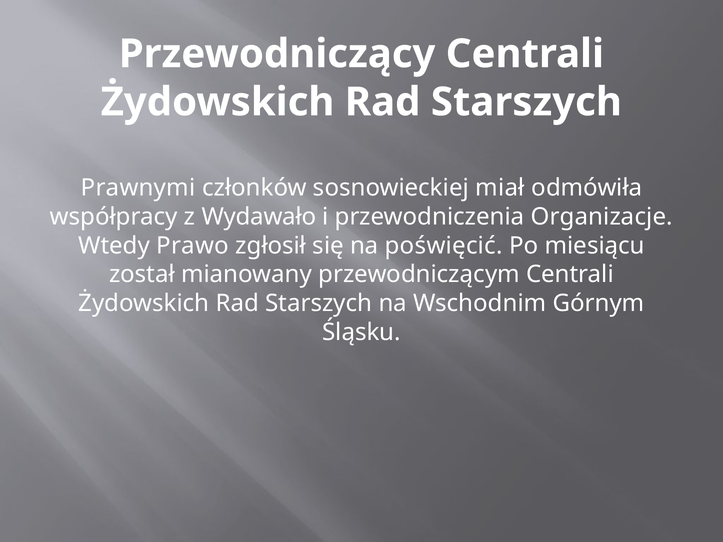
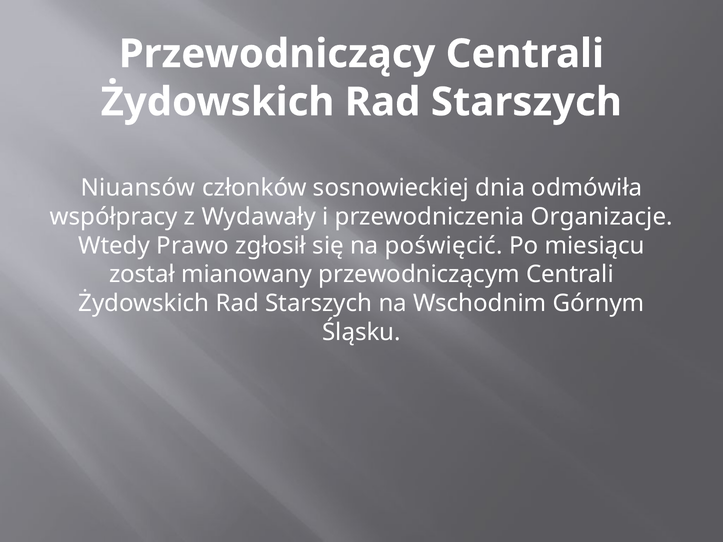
Prawnymi: Prawnymi -> Niuansów (138, 188)
miał: miał -> dnia (500, 188)
Wydawało: Wydawało -> Wydawały (259, 217)
